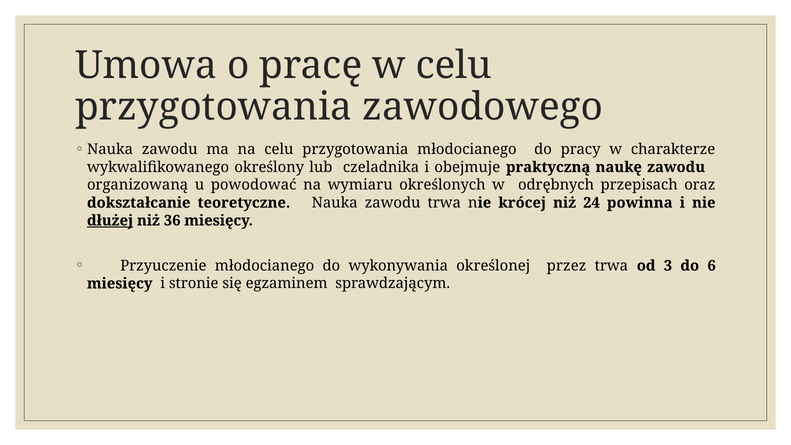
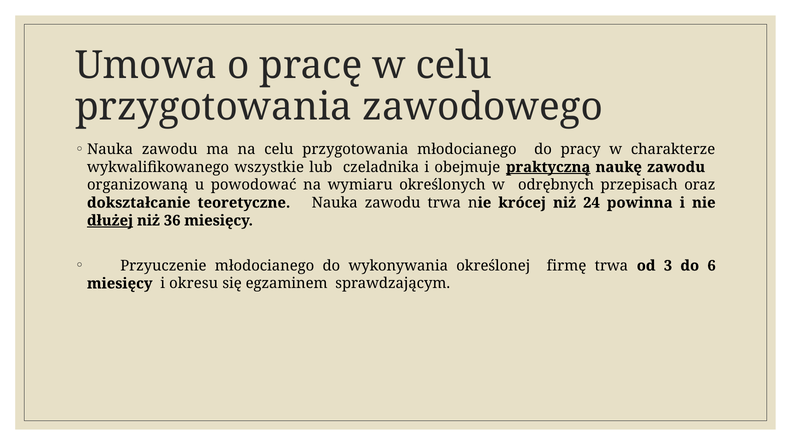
określony: określony -> wszystkie (269, 167)
praktyczną underline: none -> present (548, 167)
przez: przez -> firmę (567, 266)
stronie: stronie -> okresu (194, 283)
